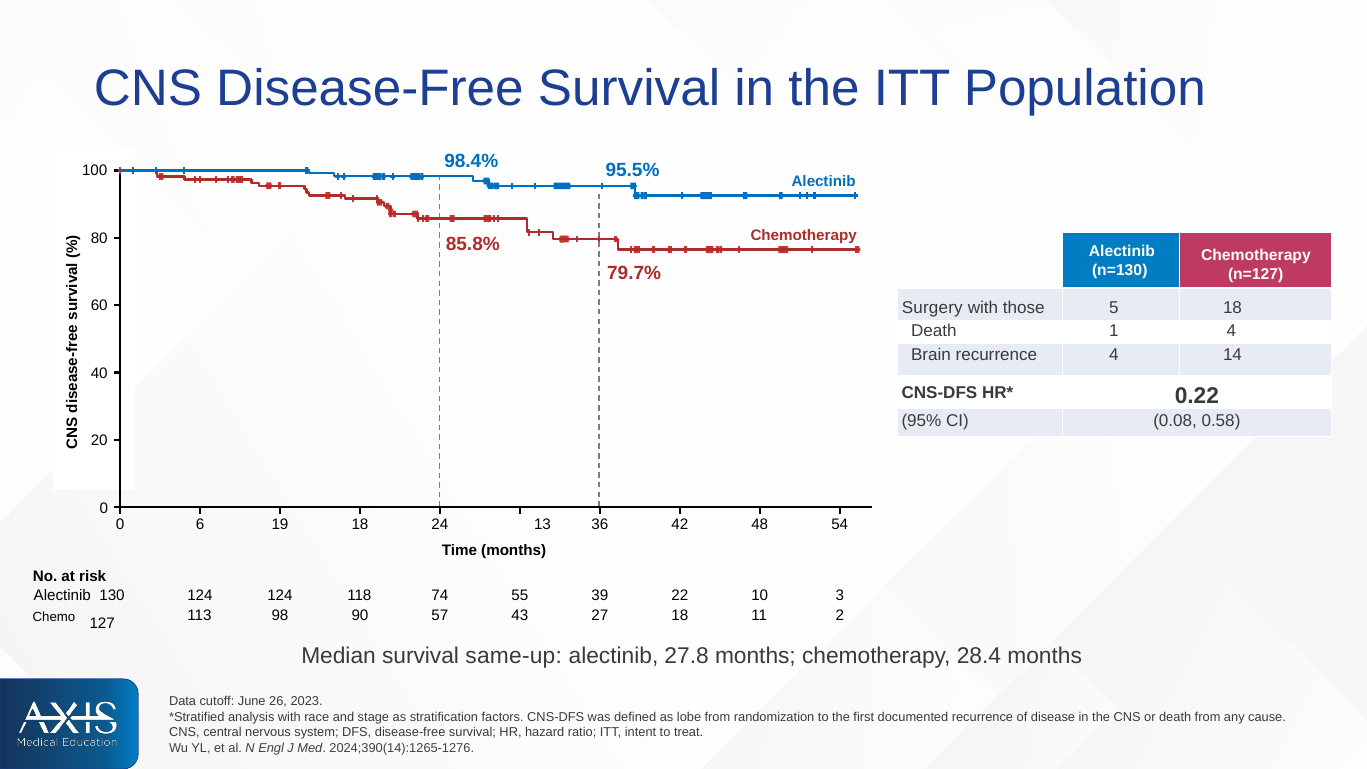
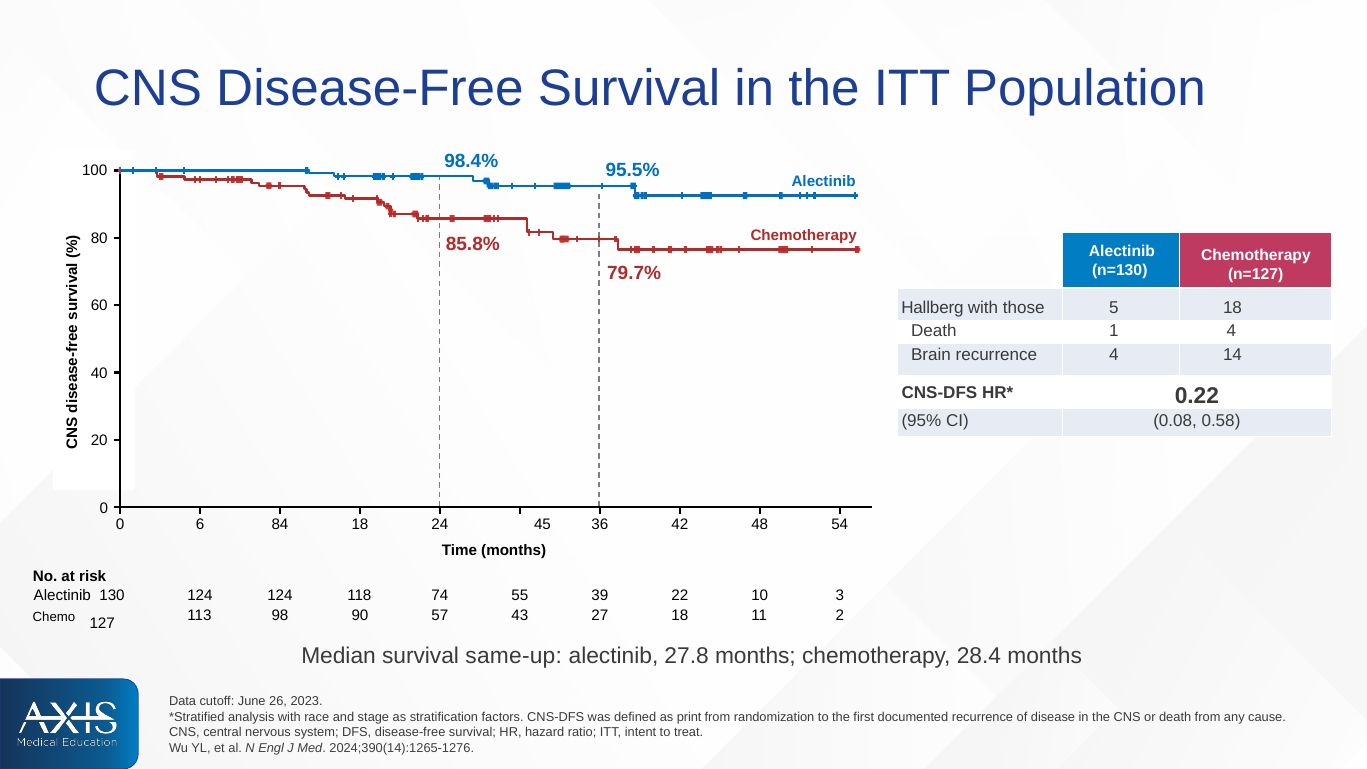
Surgery: Surgery -> Hallberg (932, 307)
19: 19 -> 84 (280, 524)
13: 13 -> 45 (542, 524)
lobe: lobe -> print (689, 717)
